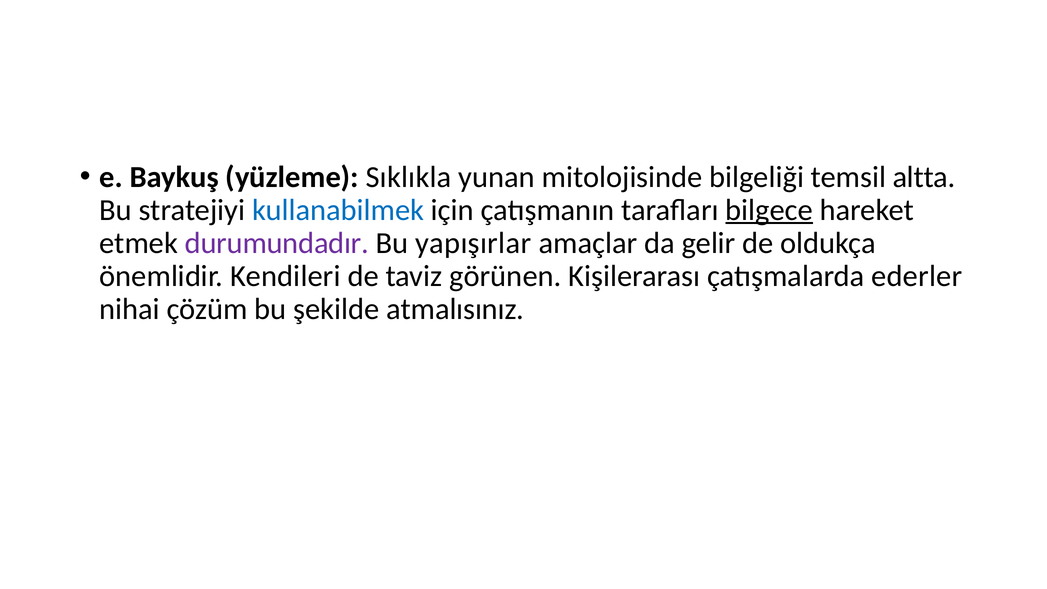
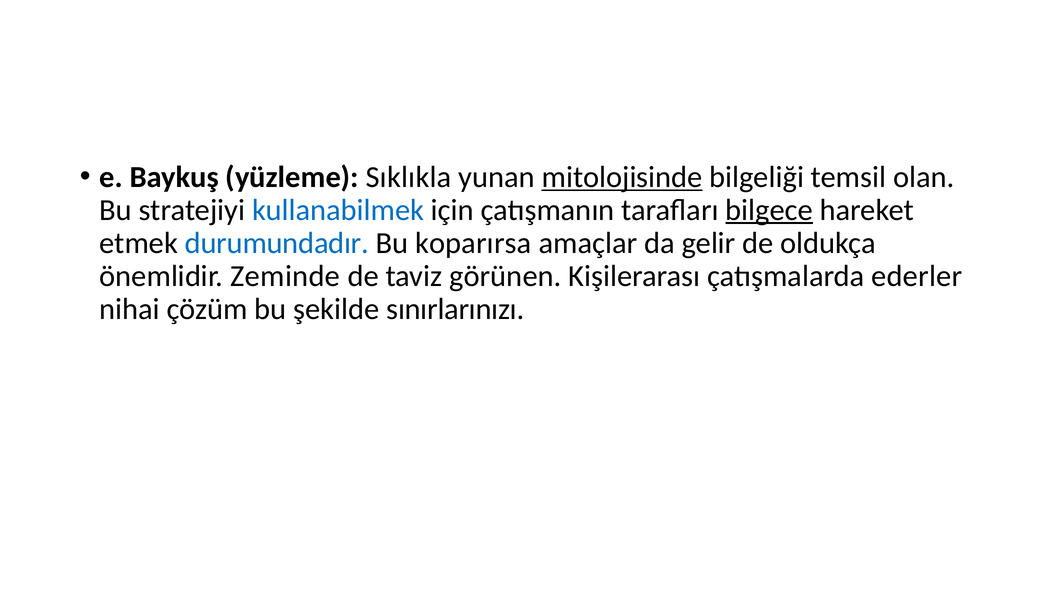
mitolojisinde underline: none -> present (622, 177)
altta: altta -> olan (924, 177)
durumundadır colour: purple -> blue (277, 243)
yapışırlar: yapışırlar -> koparırsa (473, 243)
Kendileri: Kendileri -> Zeminde (285, 276)
atmalısınız: atmalısınız -> sınırlarınızı (455, 309)
